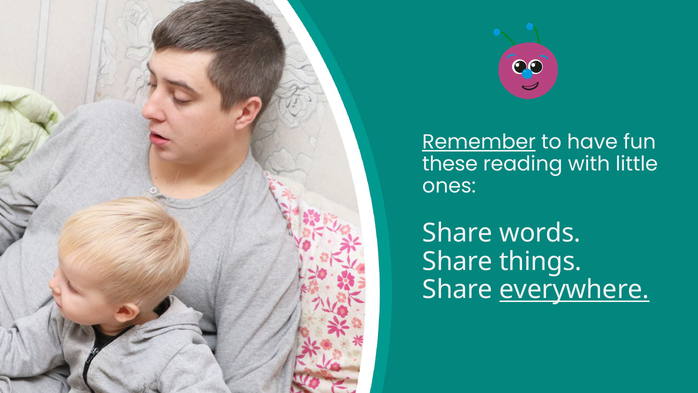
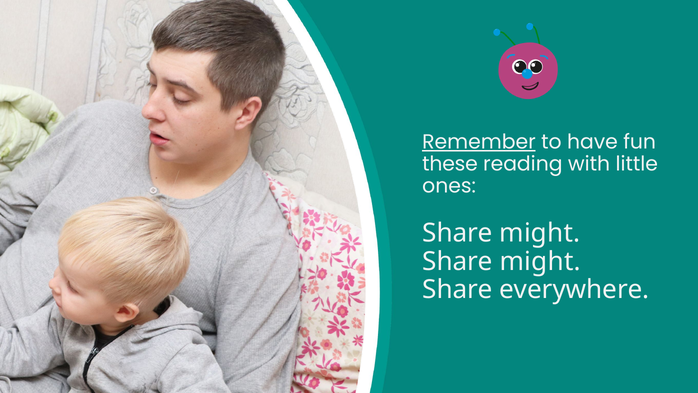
words: words -> might (540, 233)
things: things -> might (540, 261)
everywhere underline: present -> none (574, 289)
